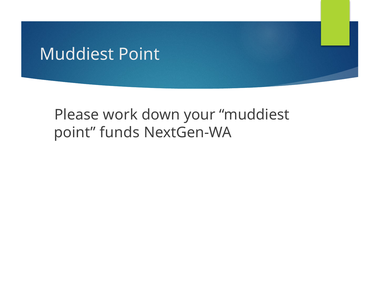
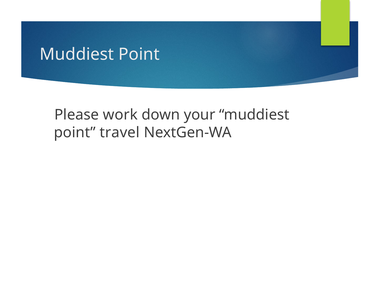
funds: funds -> travel (120, 133)
